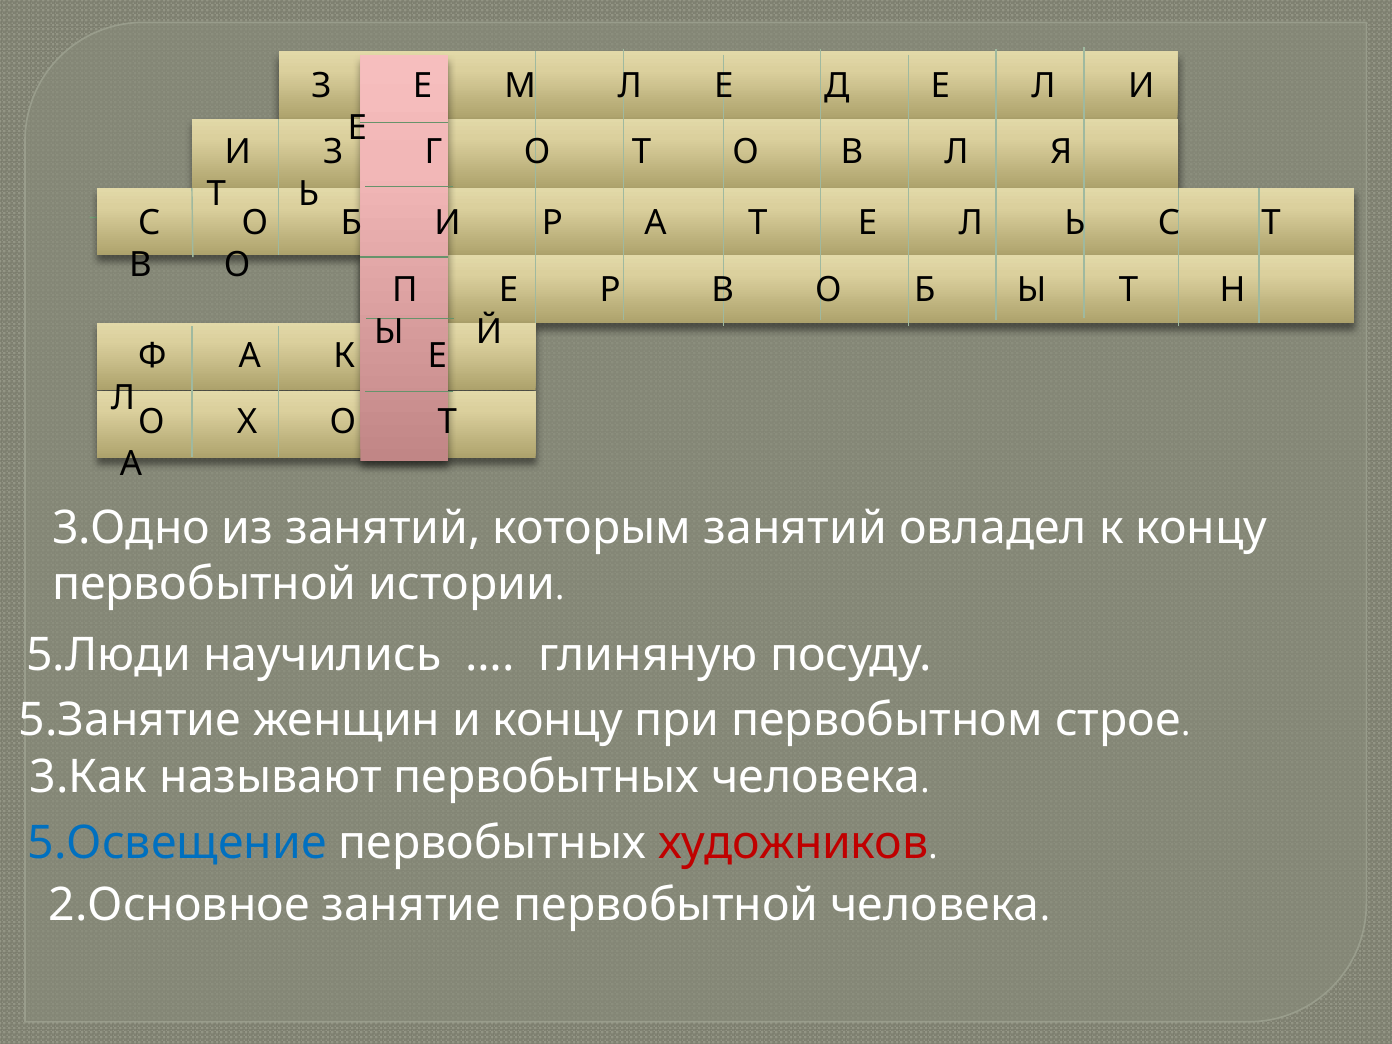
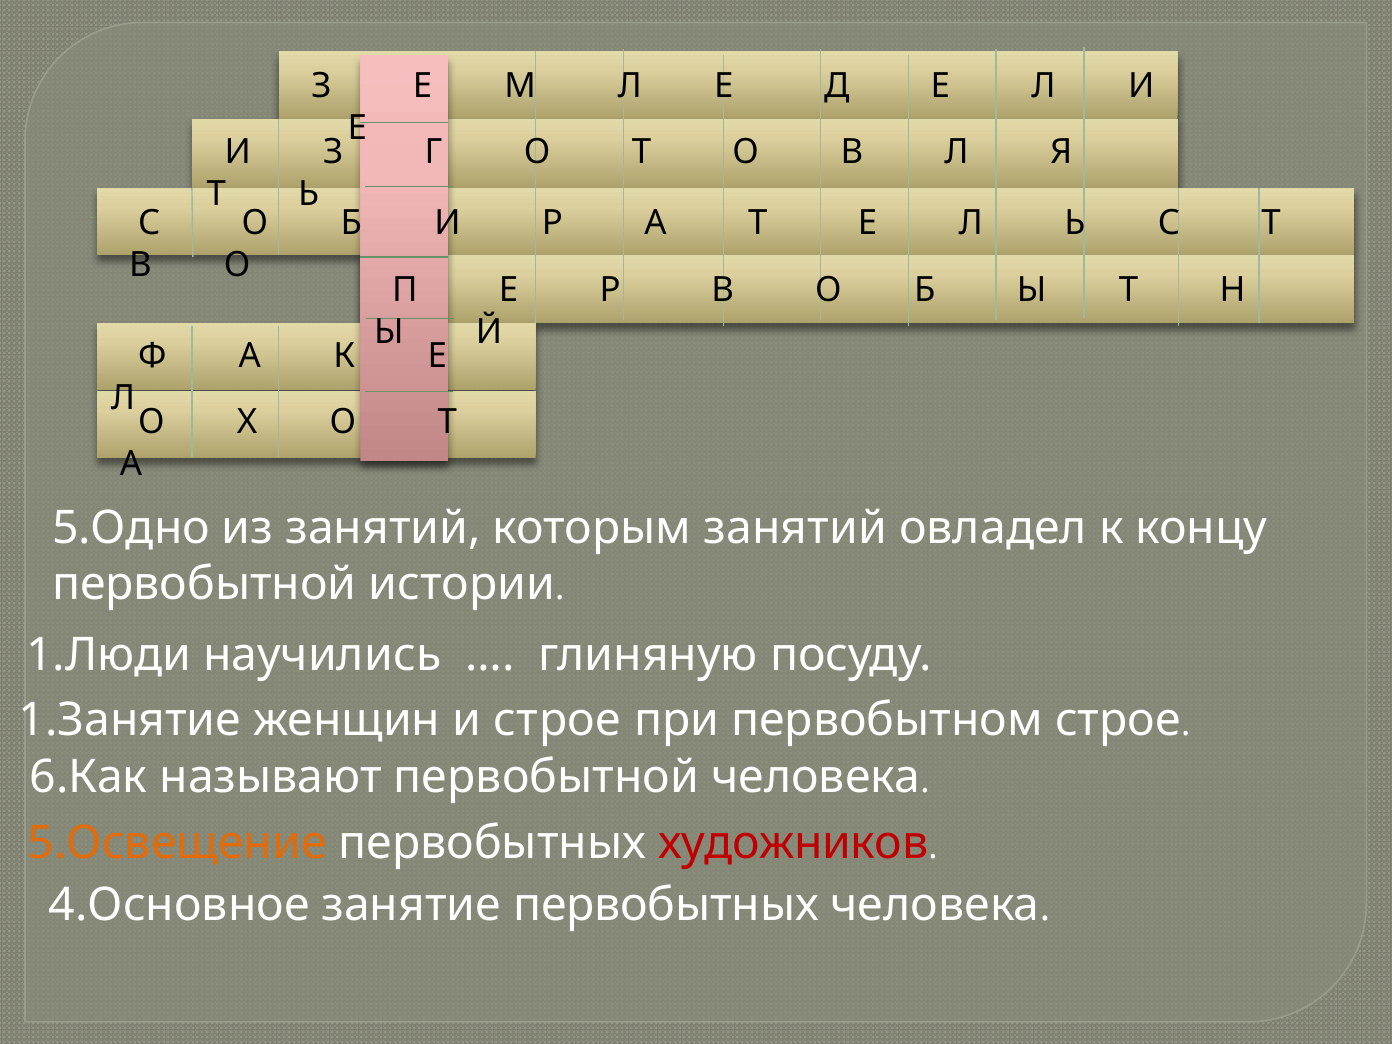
3.Одно: 3.Одно -> 5.Одно (131, 529)
5.Люди: 5.Люди -> 1.Люди (109, 655)
5.Занятие: 5.Занятие -> 1.Занятие (130, 721)
и концу: концу -> строе (557, 721)
3.Как: 3.Как -> 6.Как (89, 777)
называют первобытных: первобытных -> первобытной (546, 777)
5.Освещение colour: blue -> orange (177, 843)
2.Основное: 2.Основное -> 4.Основное (179, 905)
занятие первобытной: первобытной -> первобытных (666, 905)
